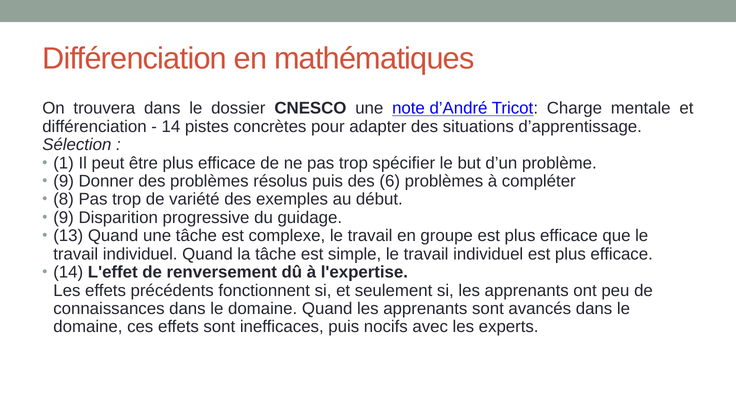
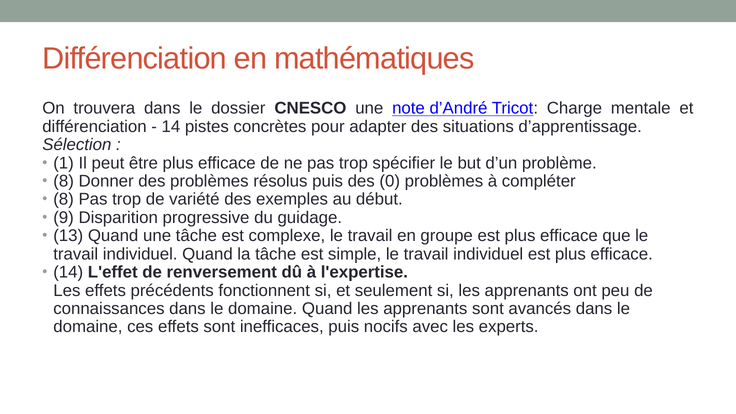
9: 9 -> 8 (64, 181)
6: 6 -> 0 (390, 181)
